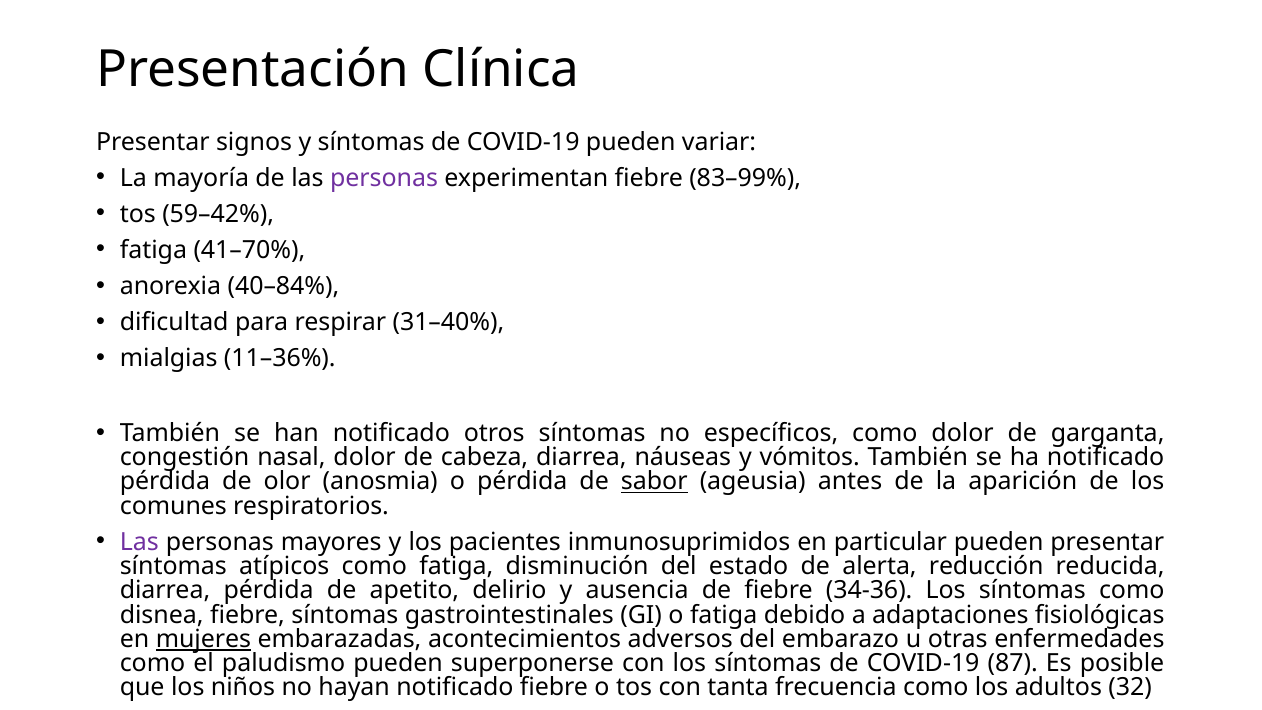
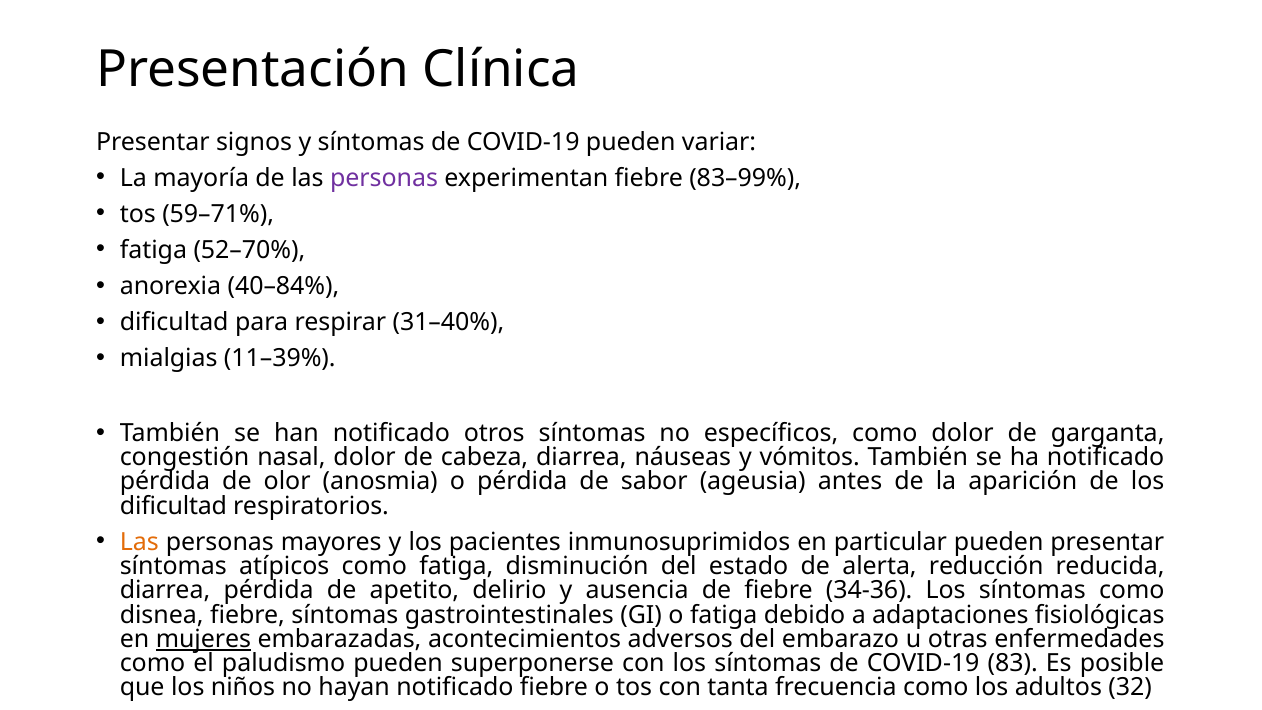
59–42%: 59–42% -> 59–71% (218, 214)
41–70%: 41–70% -> 52–70% (249, 250)
11–36%: 11–36% -> 11–39% (280, 358)
sabor underline: present -> none (654, 482)
comunes: comunes -> dificultad (173, 506)
Las colour: purple -> orange (139, 542)
87: 87 -> 83 (1013, 663)
